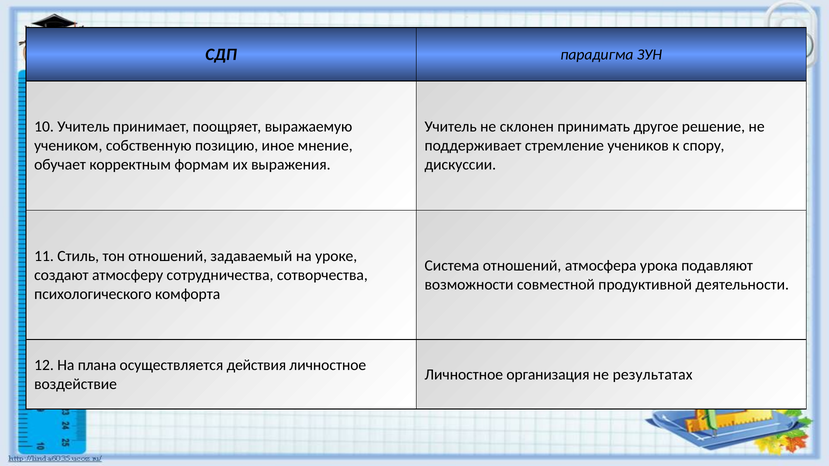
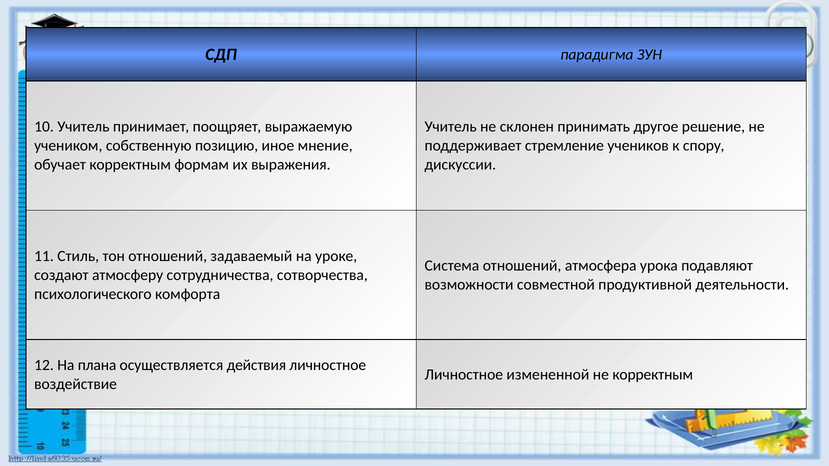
организация: организация -> измененной (548, 375)
не результатах: результатах -> корректным (653, 375)
